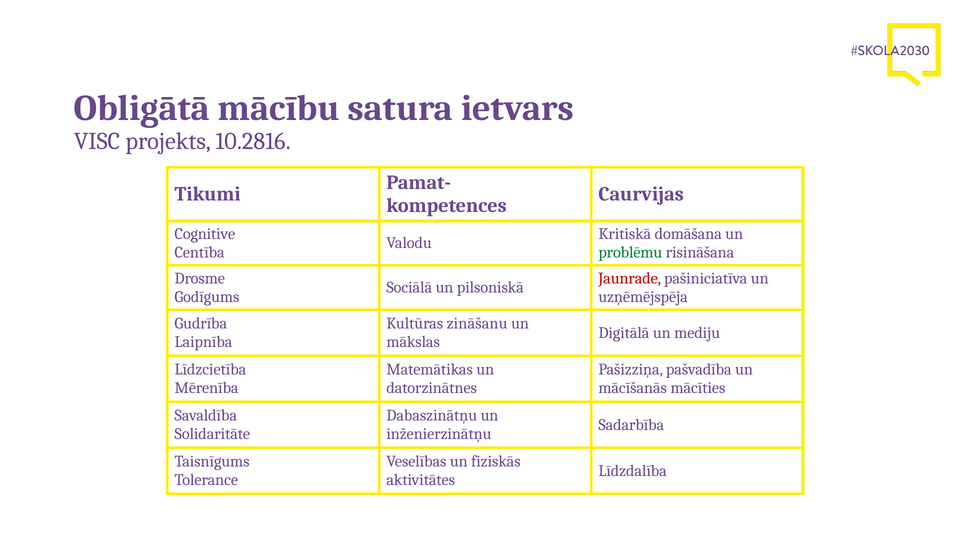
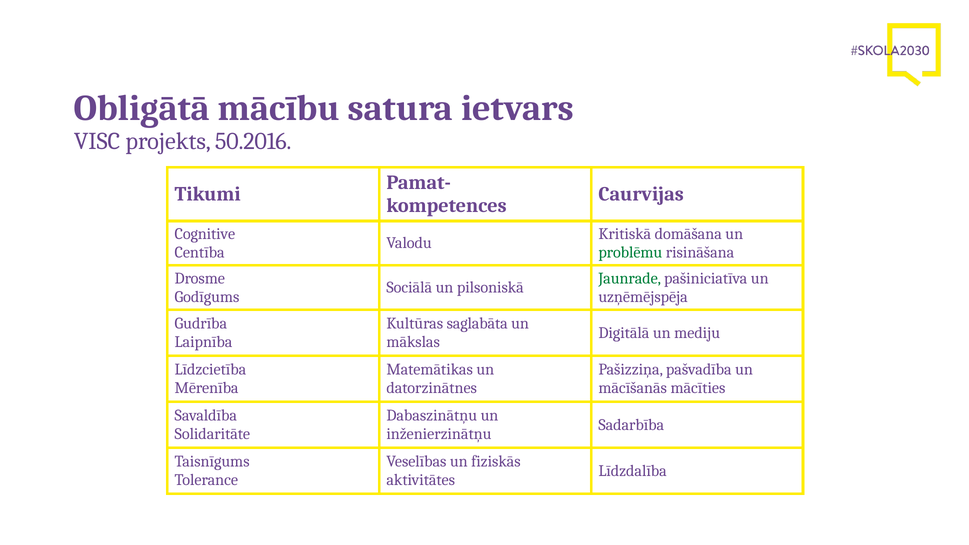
10.2816: 10.2816 -> 50.2016 (253, 141)
Jaunrade colour: red -> green (630, 278)
zināšanu: zināšanu -> saglabāta (477, 323)
